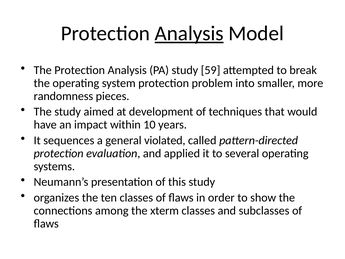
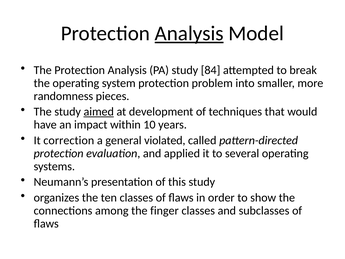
59: 59 -> 84 (211, 70)
aimed underline: none -> present (99, 112)
sequences: sequences -> correction (69, 140)
xterm: xterm -> finger (164, 210)
